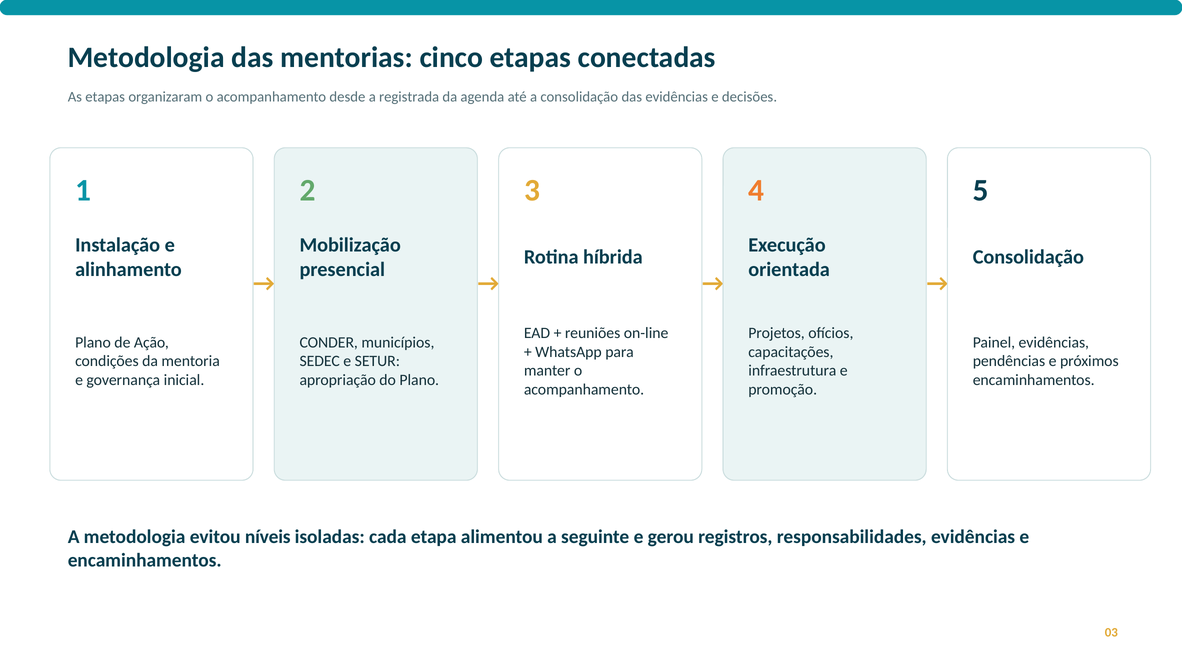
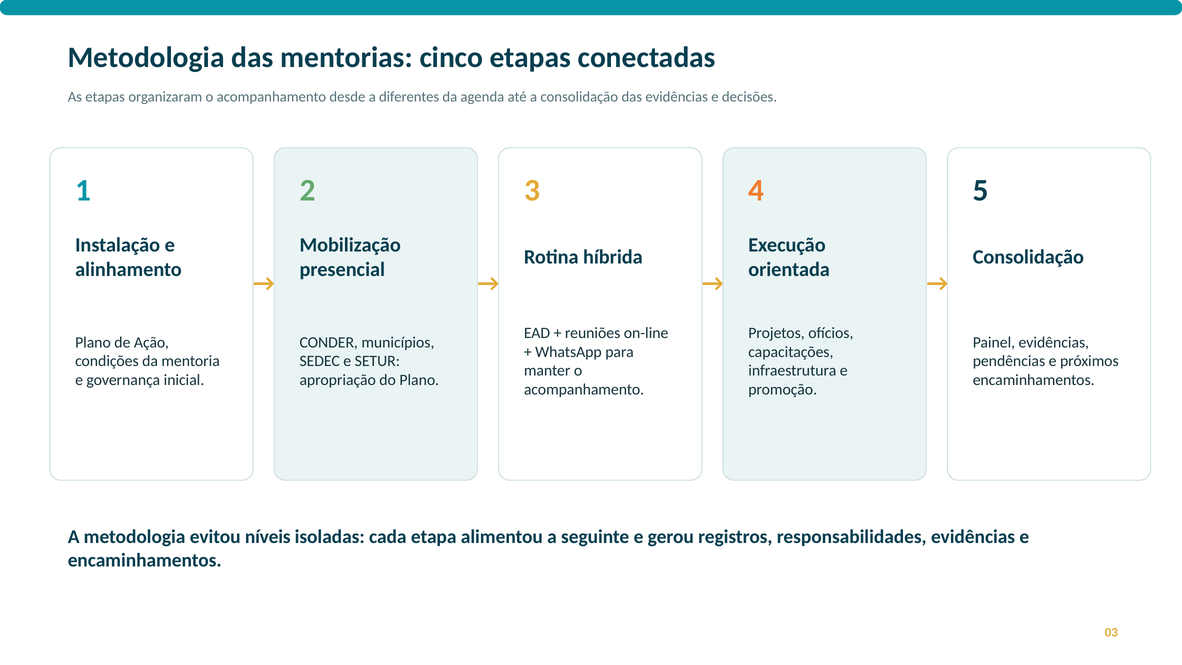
registrada: registrada -> diferentes (409, 97)
